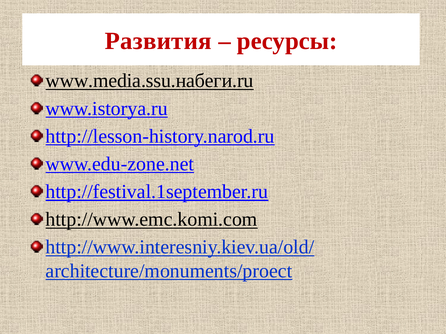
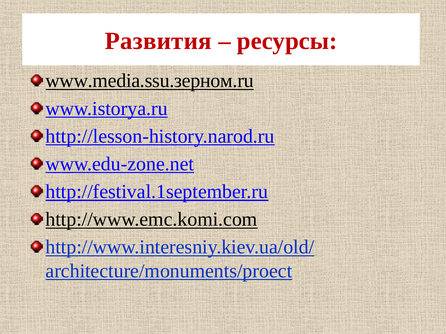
www.media.ssu.набеги.ru: www.media.ssu.набеги.ru -> www.media.ssu.зерном.ru (150, 81)
